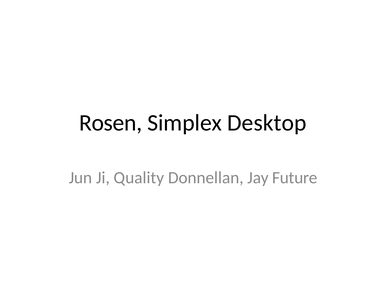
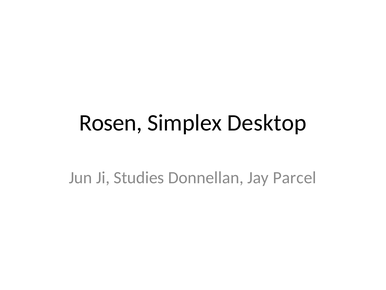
Quality: Quality -> Studies (139, 177)
Future: Future -> Parcel (295, 177)
